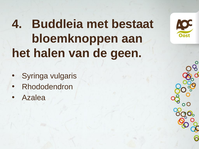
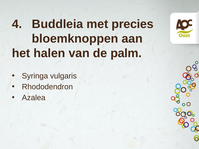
bestaat: bestaat -> precies (133, 24)
geen: geen -> palm (126, 53)
